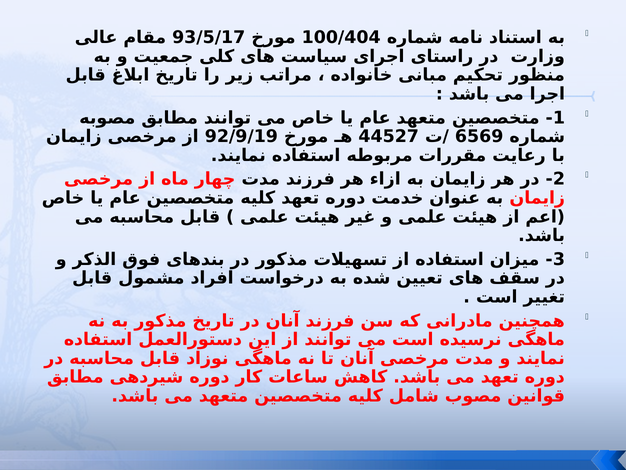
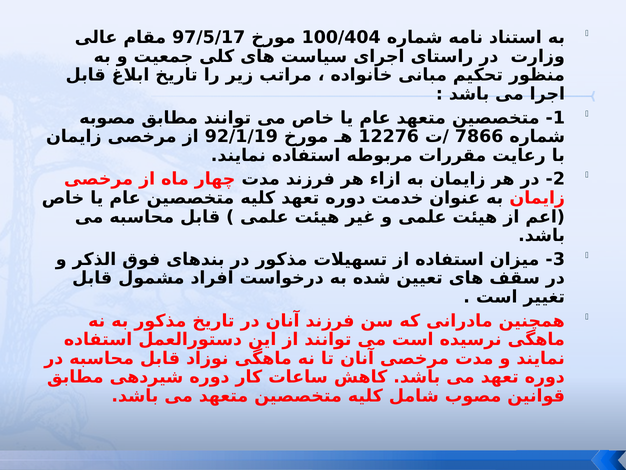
93/5/17: 93/5/17 -> 97/5/17 (209, 38)
92/9/19: 92/9/19 -> 92/1/19 (241, 136)
44527: 44527 -> 12276 (389, 136)
6569: 6569 -> 7866 (479, 136)
